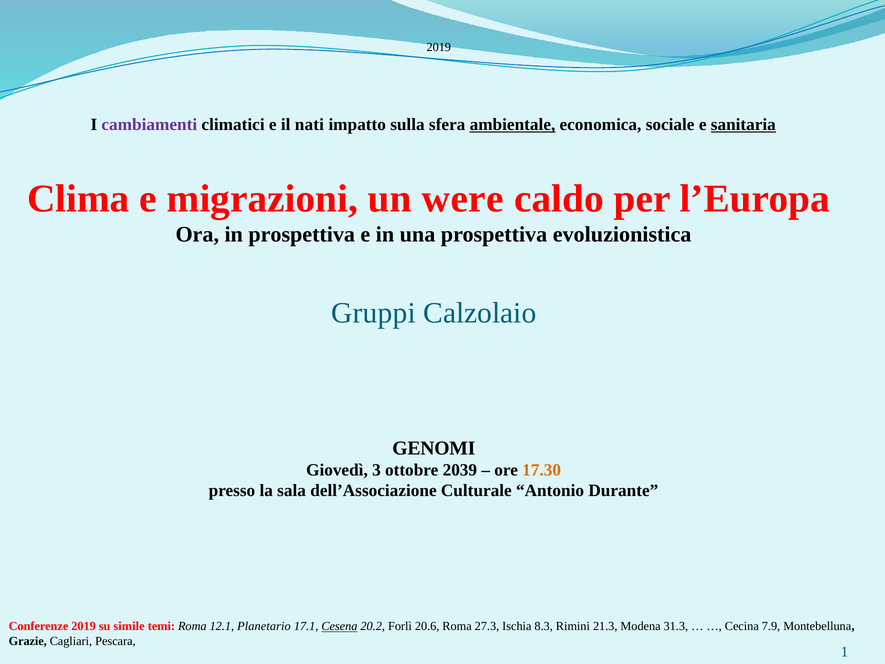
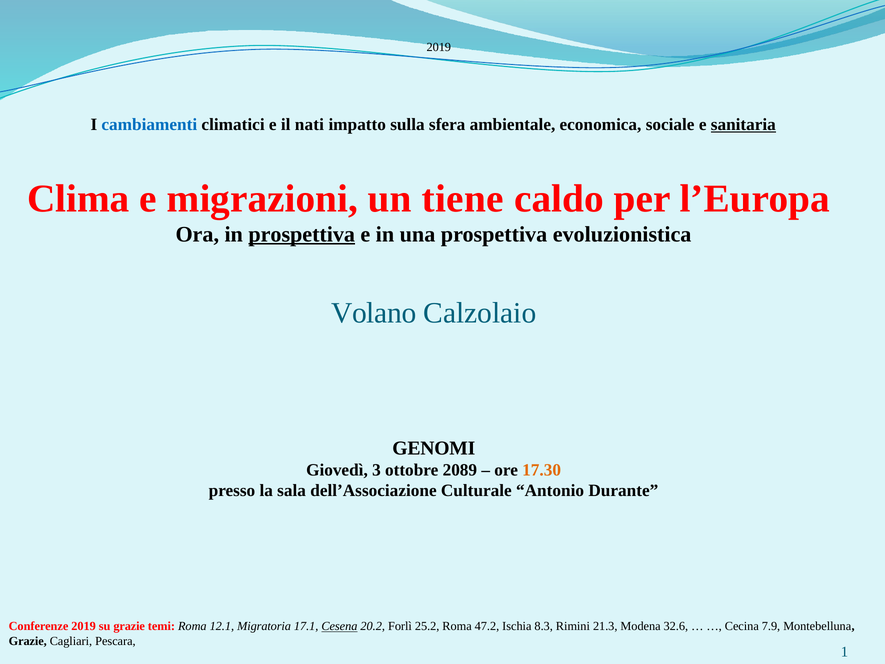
cambiamenti colour: purple -> blue (149, 125)
ambientale underline: present -> none (512, 125)
were: were -> tiene (463, 199)
prospettiva underline: none -> present (302, 234)
Gruppi: Gruppi -> Volano (374, 313)
2039: 2039 -> 2089 (460, 470)
su simile: simile -> grazie (129, 626)
Planetario: Planetario -> Migratoria (264, 626)
20.6: 20.6 -> 25.2 (427, 626)
27.3: 27.3 -> 47.2 (487, 626)
31.3: 31.3 -> 32.6 (676, 626)
